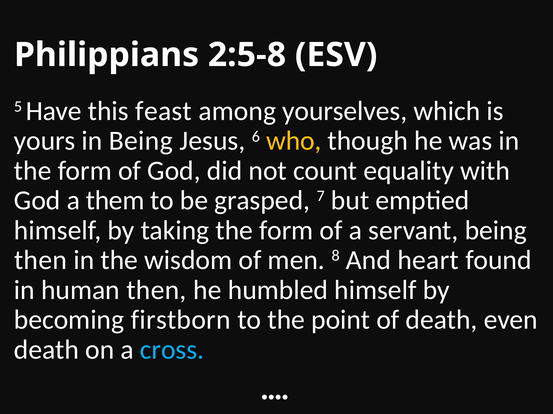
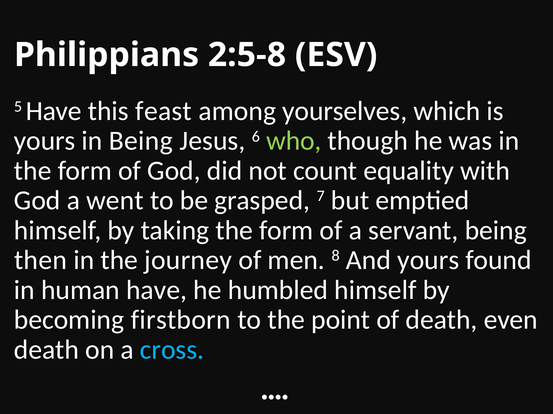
who colour: yellow -> light green (294, 141)
them: them -> went (115, 201)
wisdom: wisdom -> journey (188, 261)
And heart: heart -> yours (428, 261)
human then: then -> have (157, 290)
